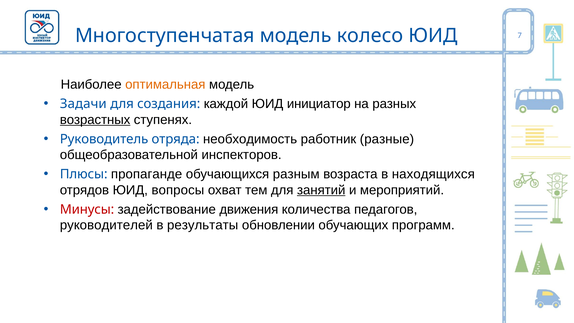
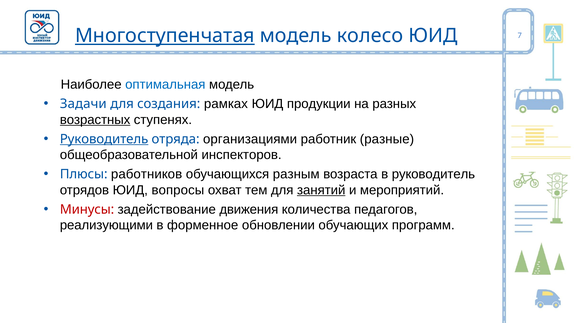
Многоступенчатая underline: none -> present (165, 36)
оптимальная colour: orange -> blue (165, 84)
каждой: каждой -> рамках (226, 104)
инициатор: инициатор -> продукции (319, 104)
Руководитель underline: none -> present (104, 139)
необходимость: необходимость -> организациями (250, 139)
пропаганде: пропаганде -> работников (147, 174)
в находящихся: находящихся -> руководитель (433, 174)
руководителей: руководителей -> реализующими (106, 225)
результаты: результаты -> форменное (203, 225)
